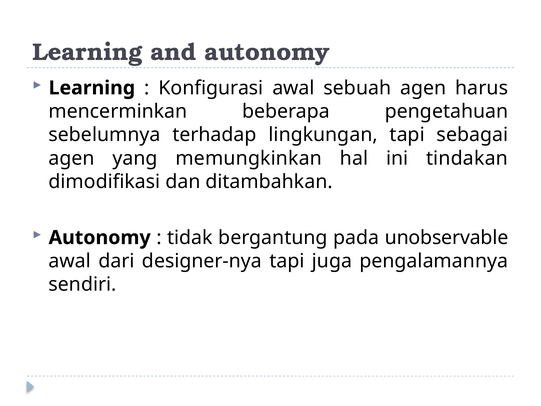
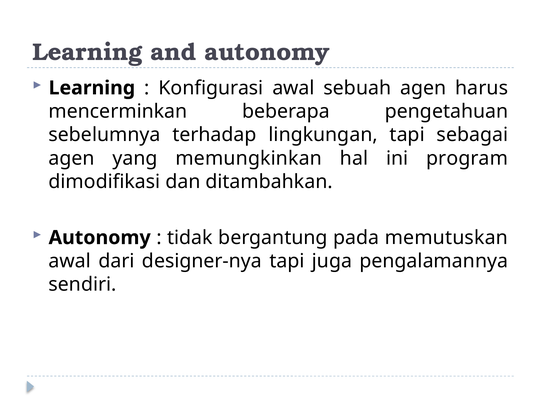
tindakan: tindakan -> program (467, 158)
unobservable: unobservable -> memutuskan (446, 237)
